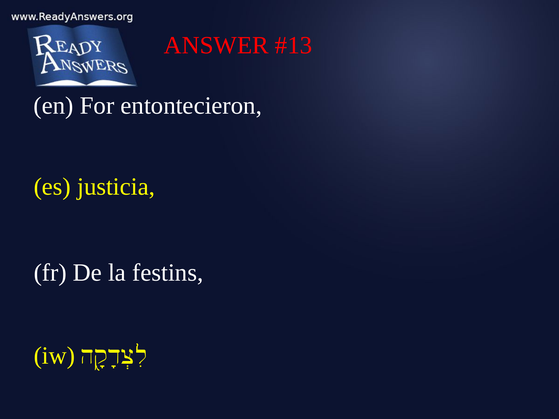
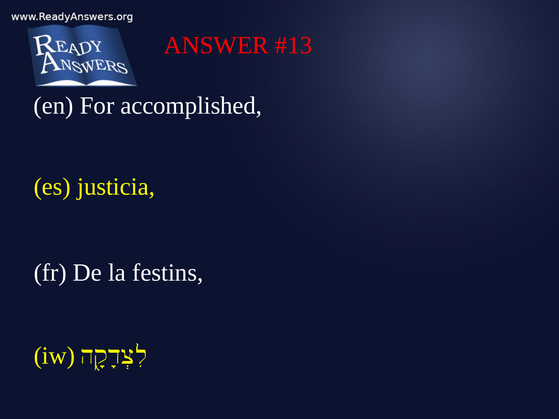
entontecieron: entontecieron -> accomplished (191, 106)
